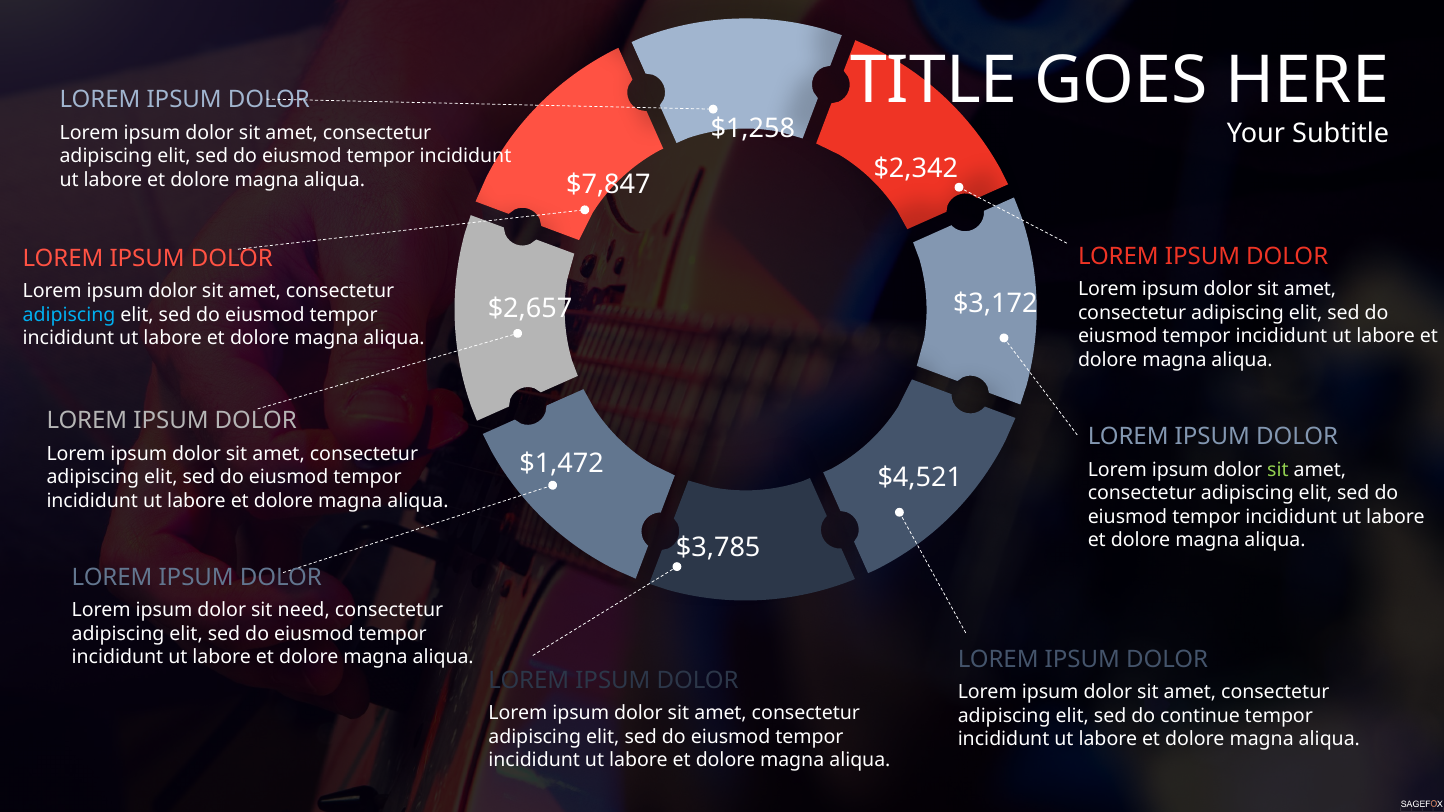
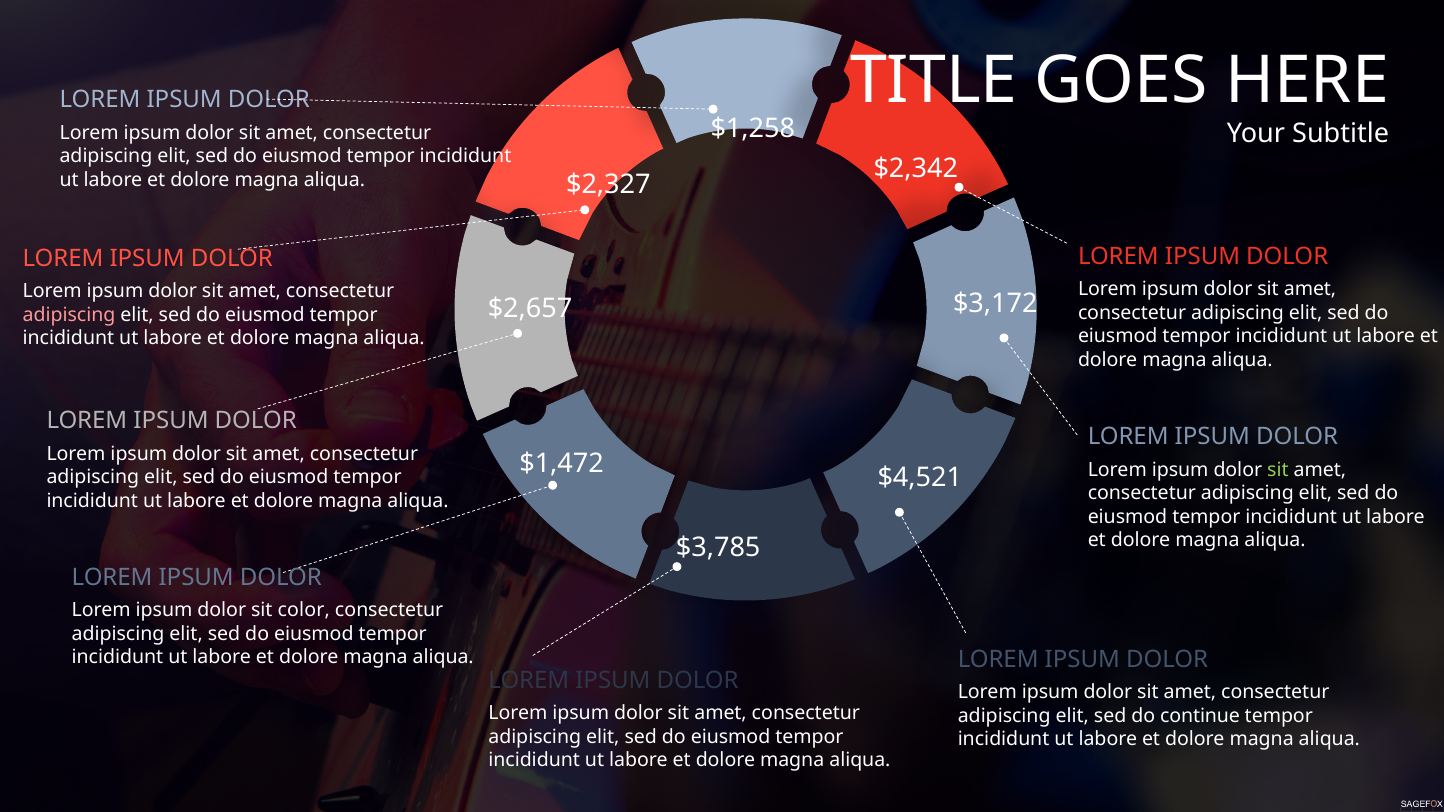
$7,847: $7,847 -> $2,327 (608, 185)
adipiscing colour: light blue -> pink (69, 315)
need: need -> color (304, 610)
